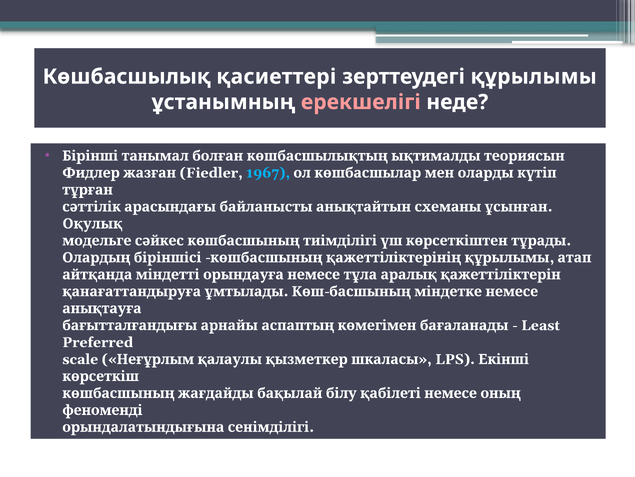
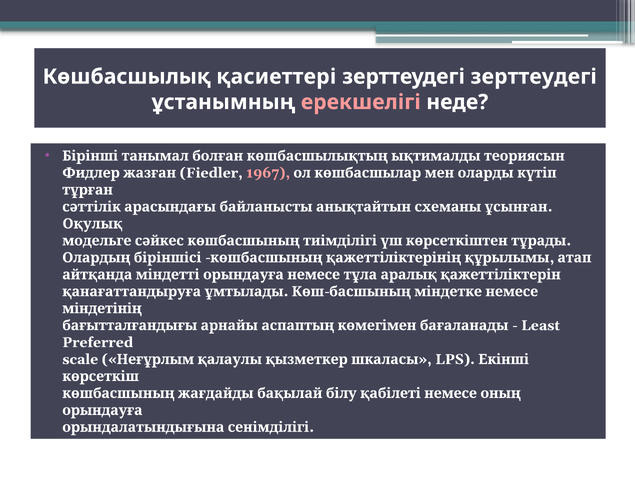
зерттеудегі құрылымы: құрылымы -> зерттеудегі (534, 77)
1967 colour: light blue -> pink (268, 173)
анықтауға: анықтауға -> міндетінің (102, 308)
феноменді: феноменді -> орындауға (102, 410)
